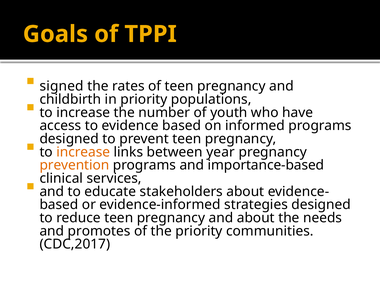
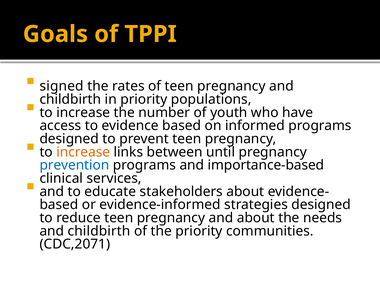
year: year -> until (221, 152)
prevention colour: orange -> blue (74, 165)
promotes: promotes -> childbirth (99, 231)
CDC,2017: CDC,2017 -> CDC,2071 (75, 244)
